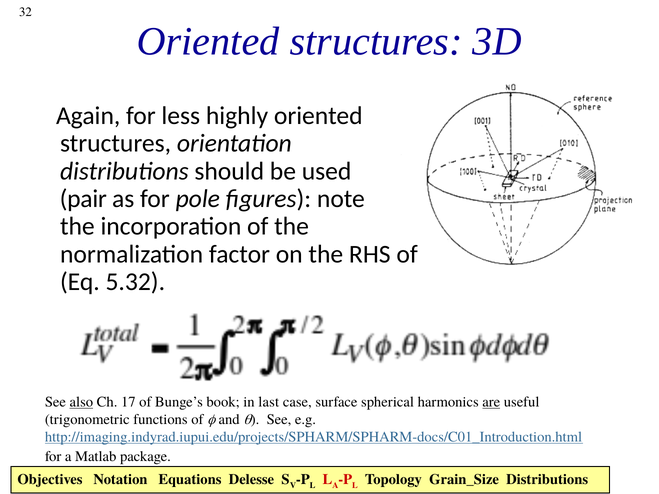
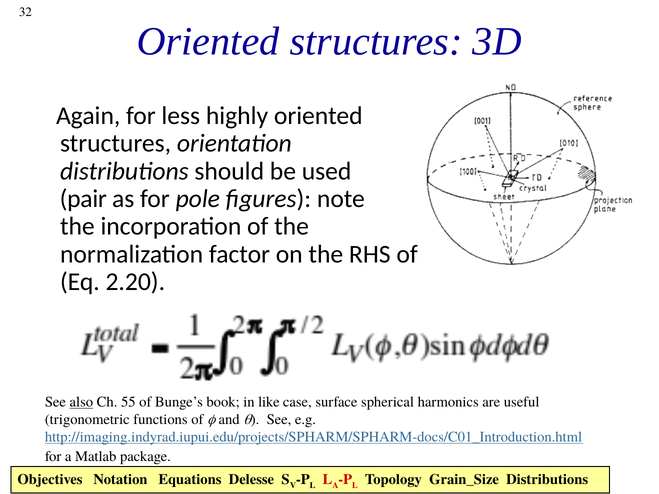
5.32: 5.32 -> 2.20 (135, 282)
17: 17 -> 55 (128, 402)
last: last -> like (269, 402)
are underline: present -> none (491, 402)
